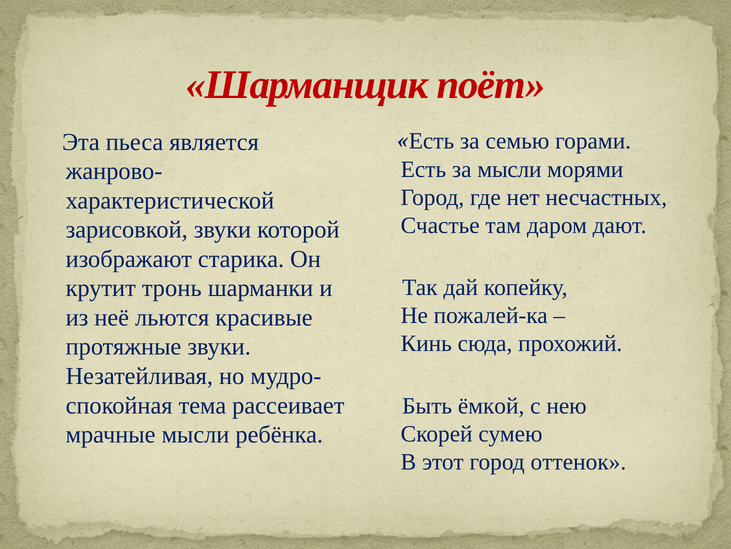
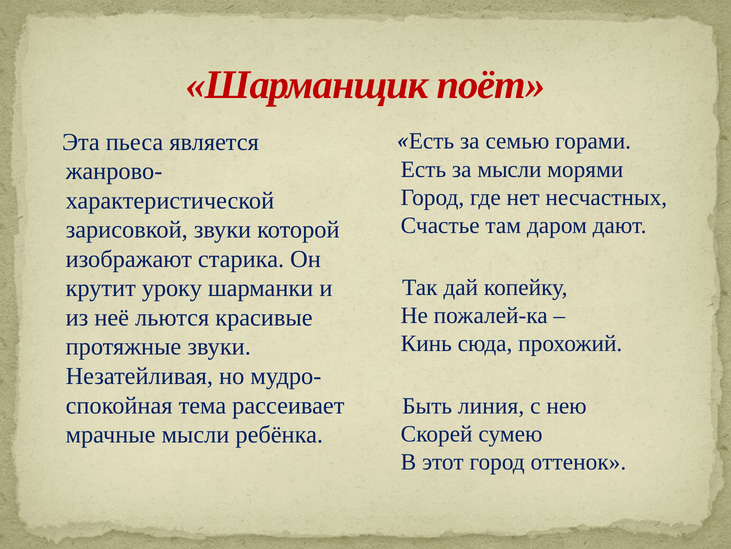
тронь: тронь -> уроку (172, 288)
ёмкой: ёмкой -> линия (491, 405)
